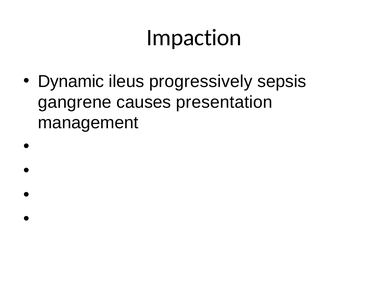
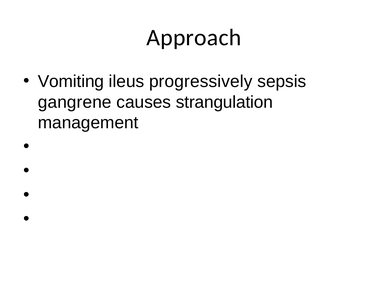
Impaction: Impaction -> Approach (194, 38)
Dynamic: Dynamic -> Vomiting (71, 81)
presentation: presentation -> strangulation (224, 102)
